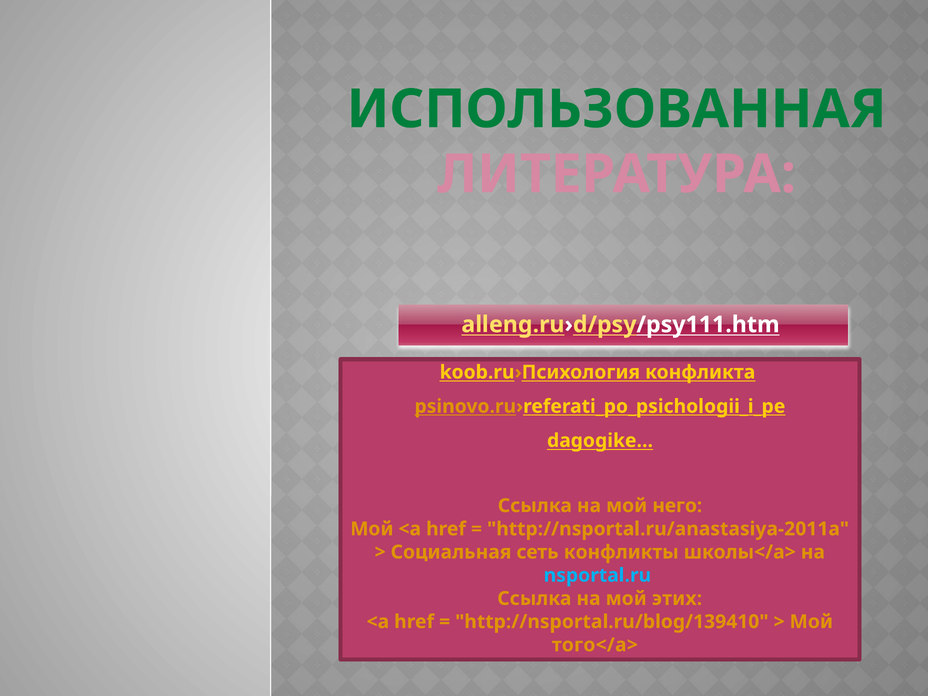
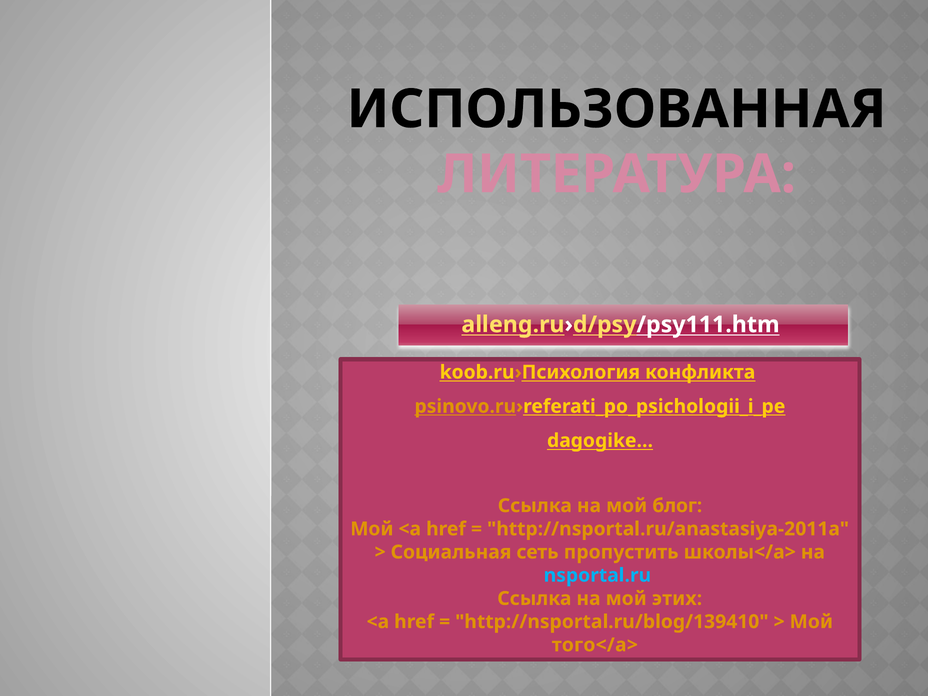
ИСПОЛЬЗОВАННАЯ colour: green -> black (617, 109)
него: него -> блог (677, 506)
конфликты: конфликты -> пропустить (621, 552)
